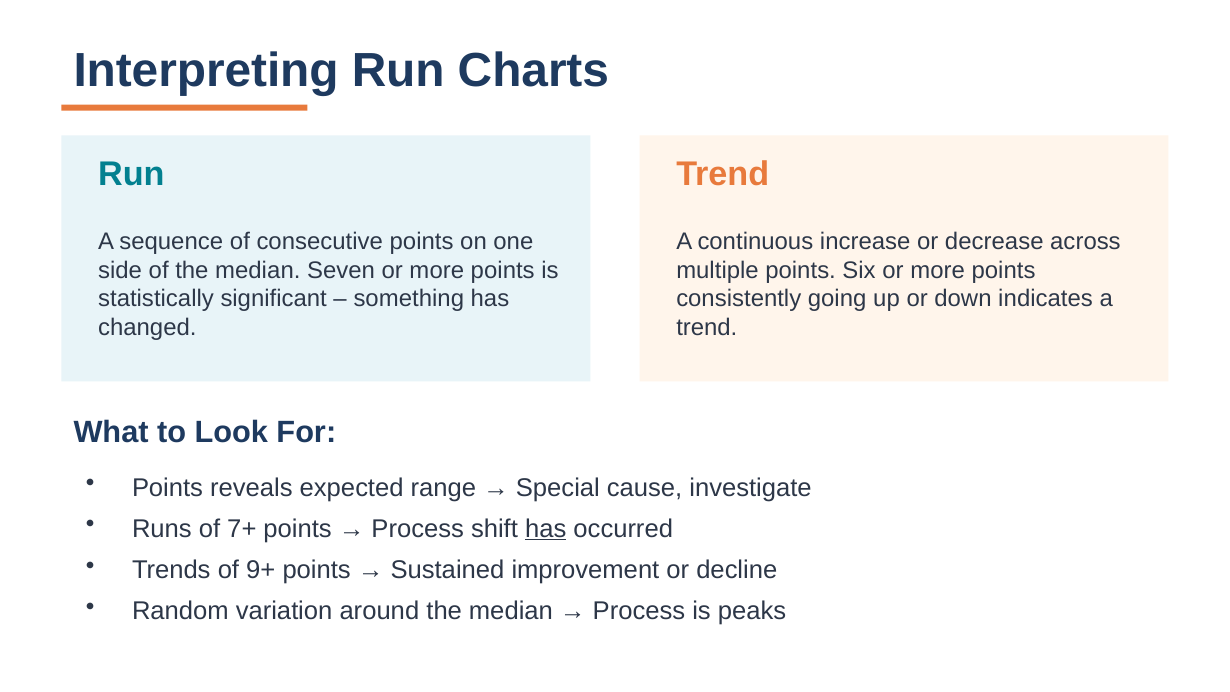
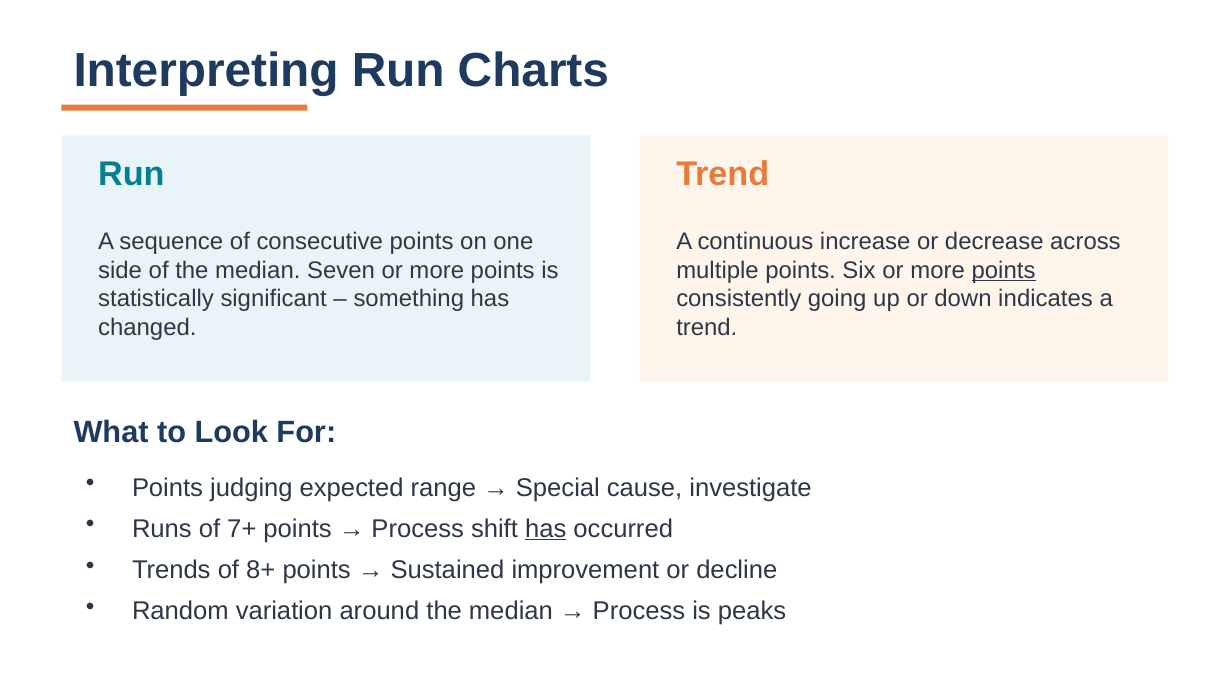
points underline: none -> present (1004, 270)
reveals: reveals -> judging (251, 488)
9+: 9+ -> 8+ (261, 570)
